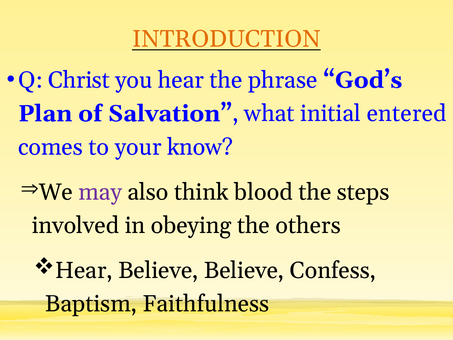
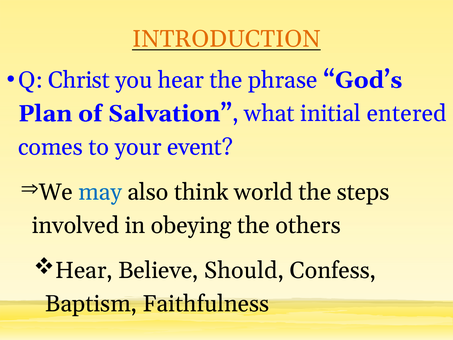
know: know -> event (200, 147)
may colour: purple -> blue (100, 192)
blood: blood -> world (264, 192)
Believe Believe: Believe -> Should (244, 270)
